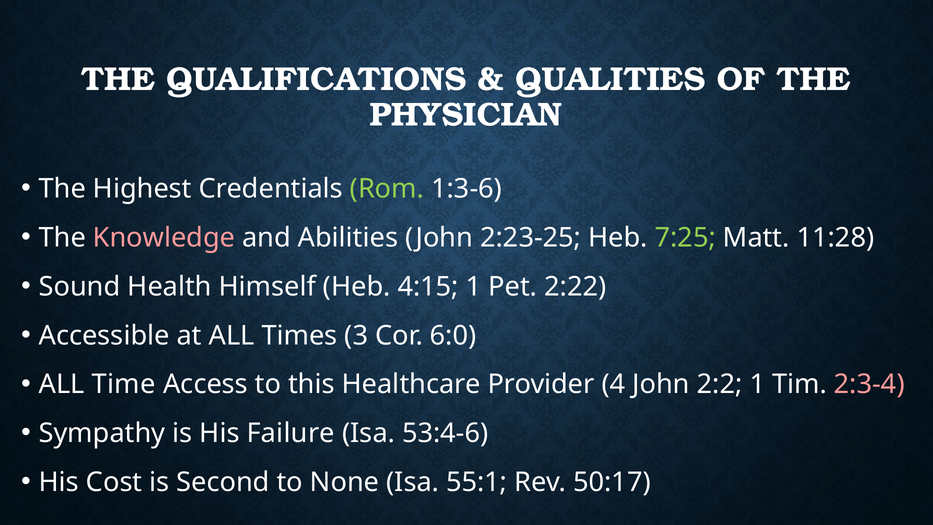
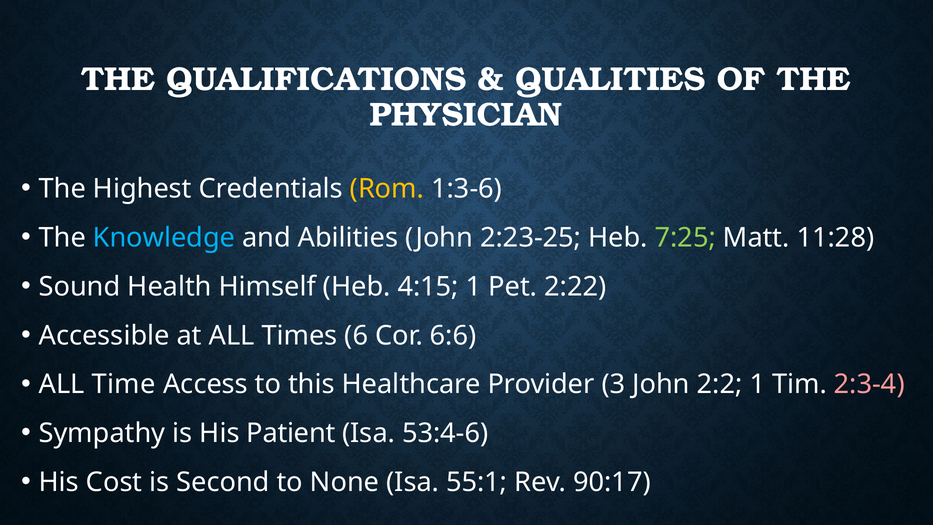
Rom colour: light green -> yellow (387, 189)
Knowledge colour: pink -> light blue (164, 238)
3: 3 -> 6 (356, 335)
6:0: 6:0 -> 6:6 (453, 335)
4: 4 -> 3 (613, 384)
Failure: Failure -> Patient (291, 433)
50:17: 50:17 -> 90:17 (612, 482)
